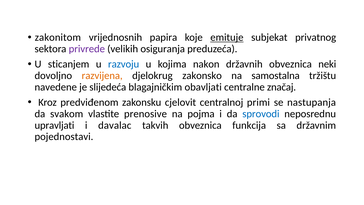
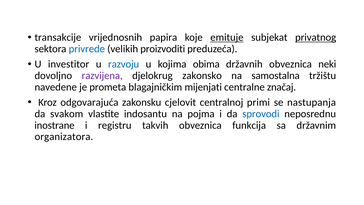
zakonitom: zakonitom -> transakcije (58, 37)
privatnog underline: none -> present (316, 37)
privrede colour: purple -> blue (87, 49)
osiguranja: osiguranja -> proizvoditi (163, 49)
sticanjem: sticanjem -> investitor (69, 64)
nakon: nakon -> obima (206, 64)
razvijena colour: orange -> purple (102, 76)
slijedeća: slijedeća -> prometa (108, 87)
obavljati: obavljati -> mijenjati (203, 87)
predviđenom: predviđenom -> odgovarajuća (89, 102)
prenosive: prenosive -> indosantu (146, 114)
upravljati: upravljati -> inostrane (54, 125)
davalac: davalac -> registru (115, 125)
pojednostavi: pojednostavi -> organizatora (64, 137)
